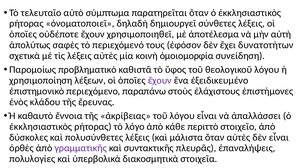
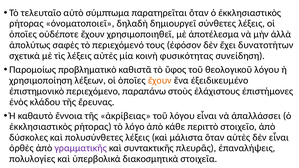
αὐτὴ: αὐτὴ -> ἀλλὰ (281, 34)
ὁμοιομορφία: ὁμοιομορφία -> φυσικότητας (187, 56)
ἔχουν colour: purple -> orange (160, 81)
